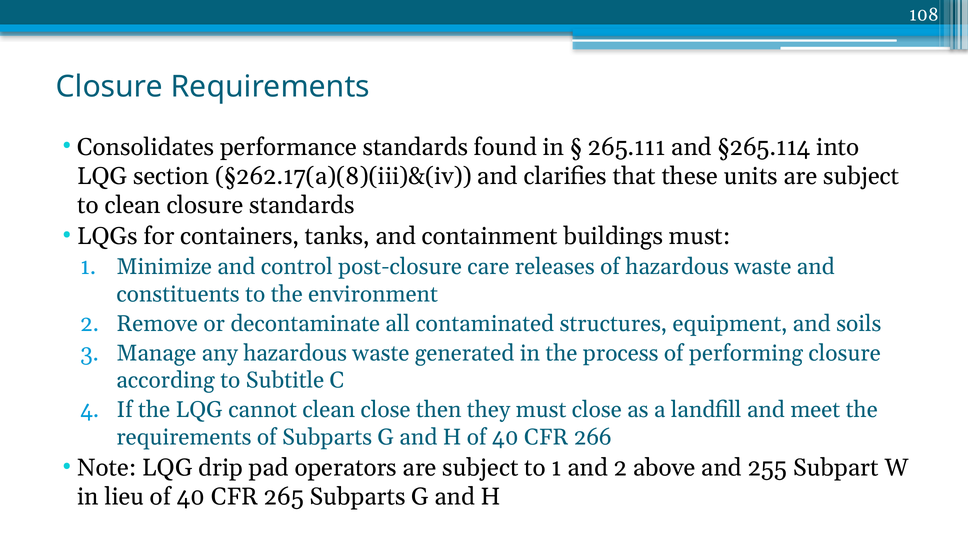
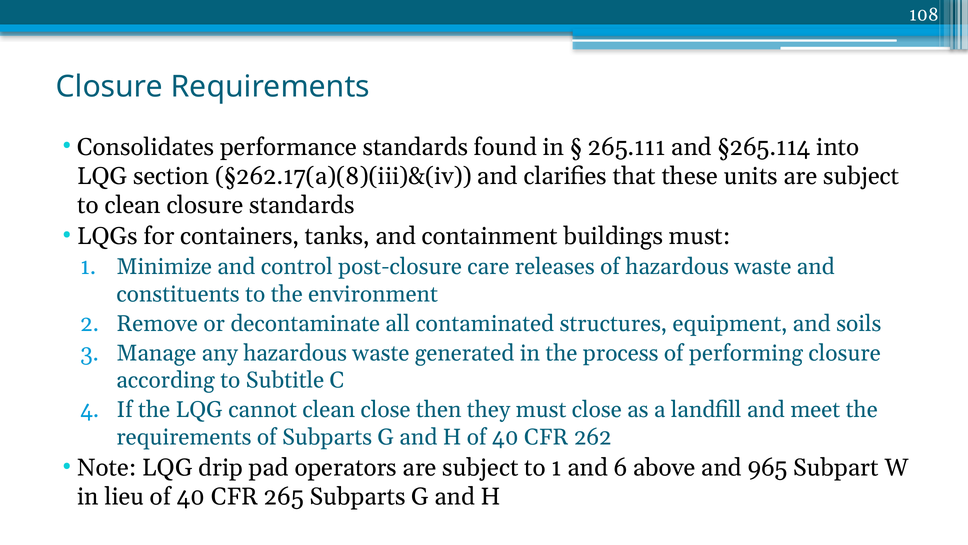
266: 266 -> 262 (593, 437)
and 2: 2 -> 6 (621, 467)
255: 255 -> 965 (768, 467)
